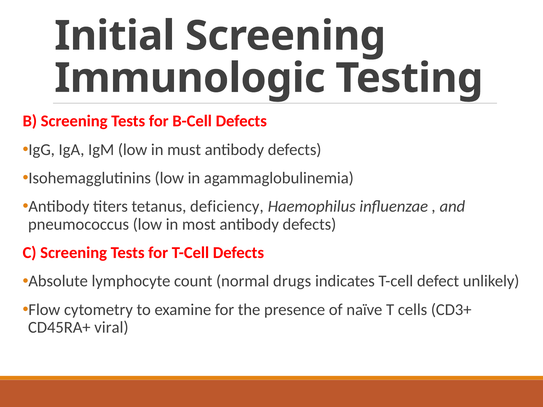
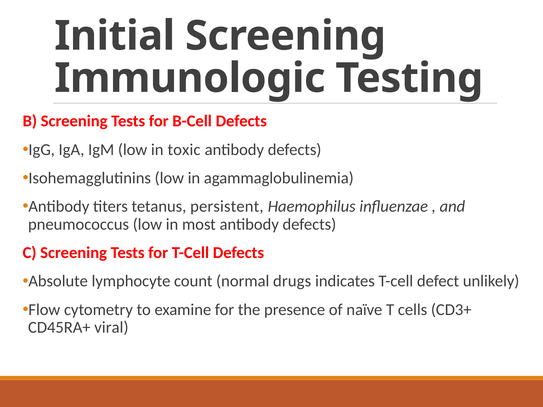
must: must -> toxic (184, 150)
deficiency: deficiency -> persistent (227, 207)
